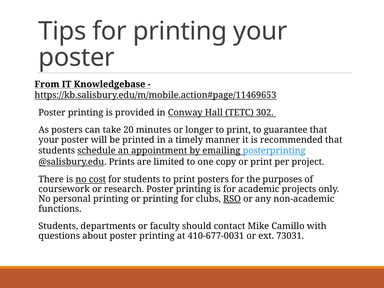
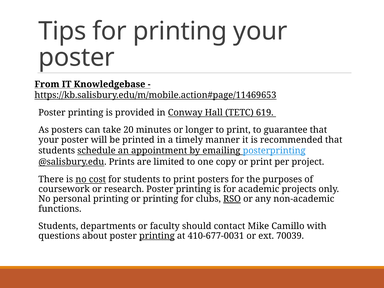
302: 302 -> 619 (265, 113)
printing underline: none -> present (157, 236)
73031: 73031 -> 70039 (290, 236)
